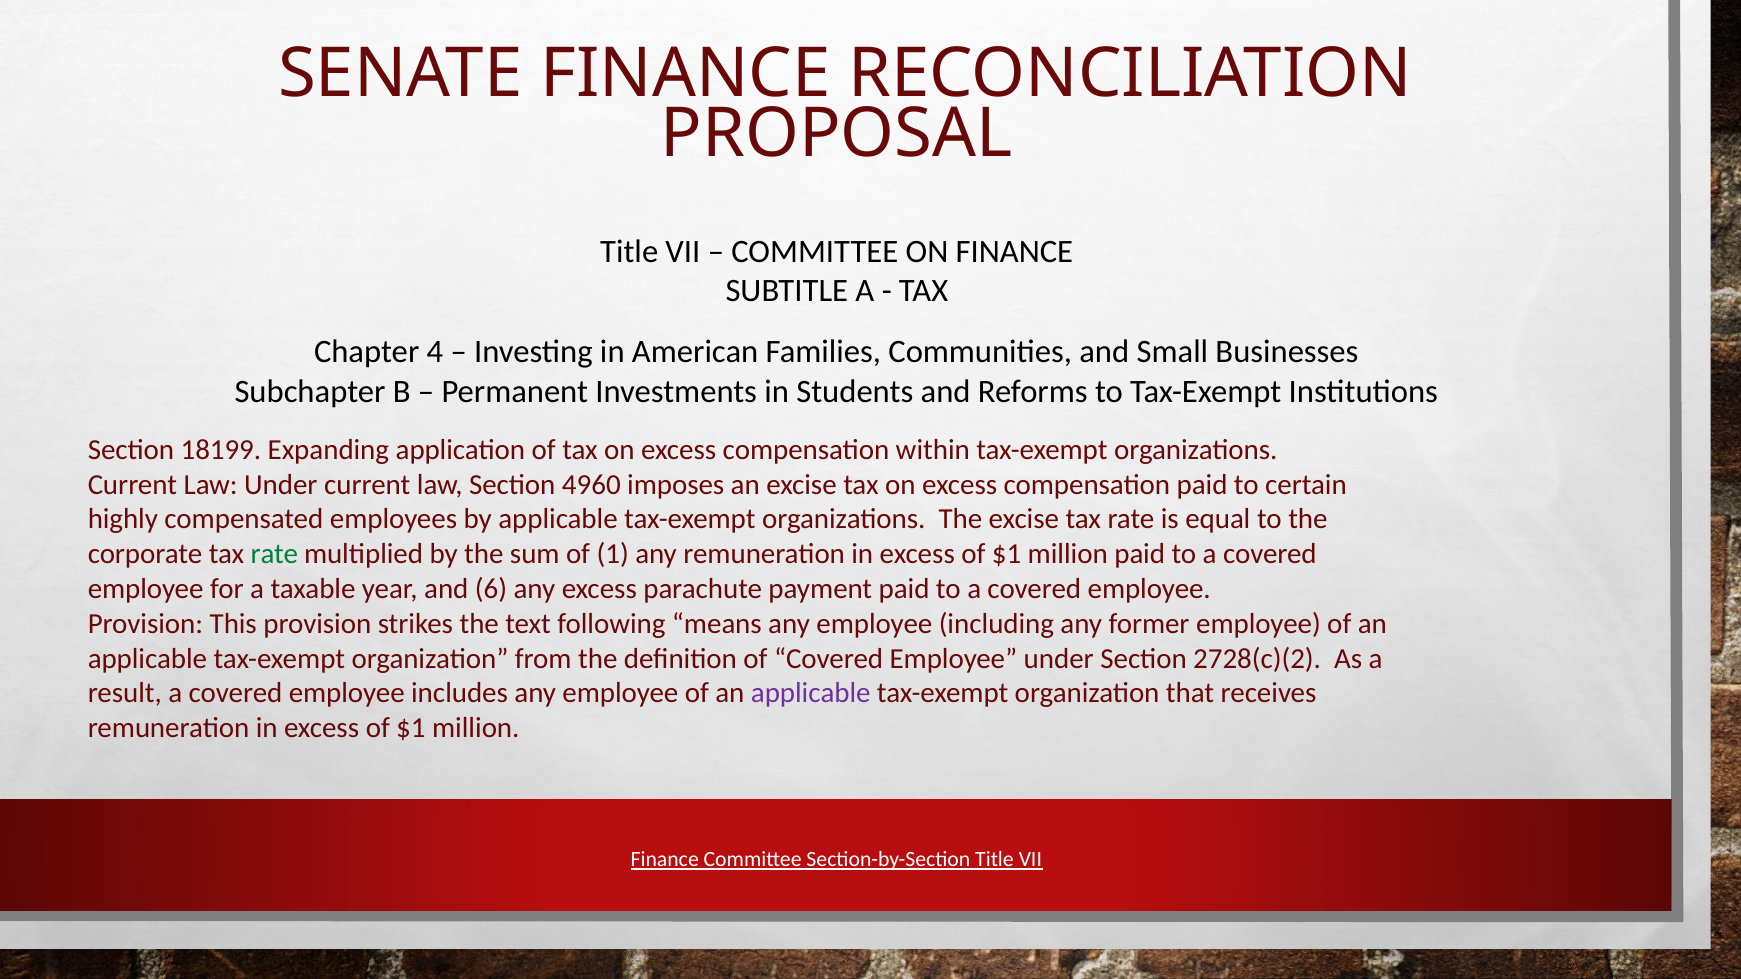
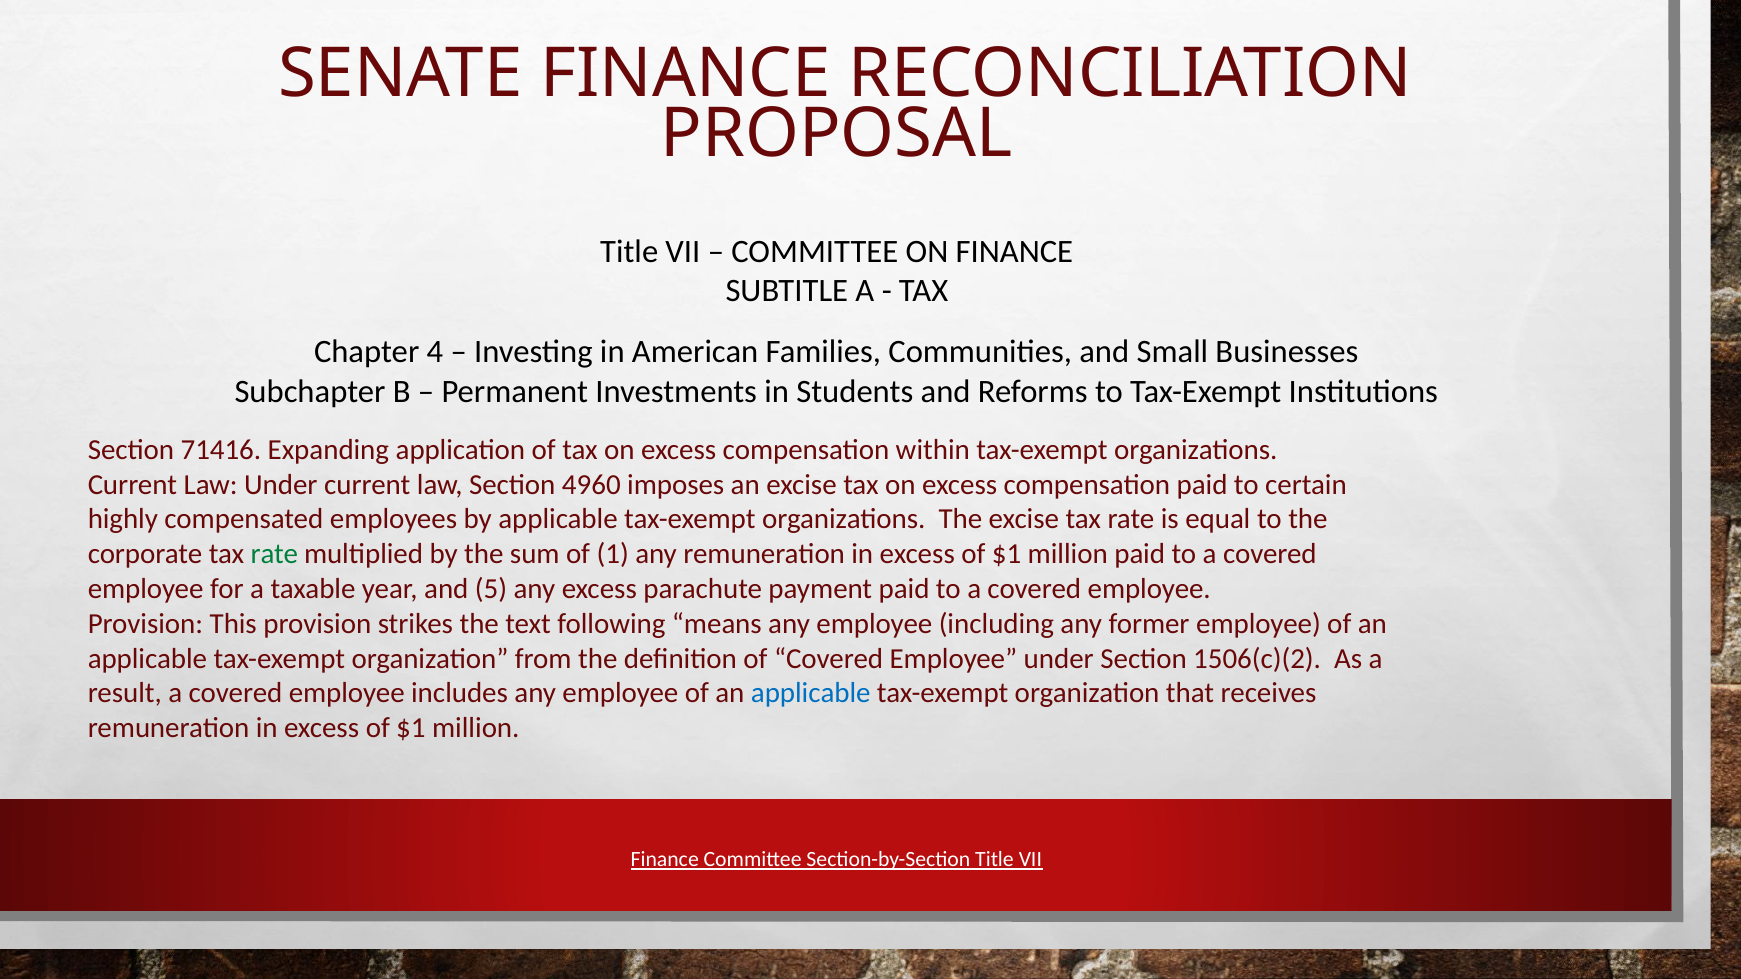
18199: 18199 -> 71416 (221, 450)
6: 6 -> 5 (491, 589)
2728(c)(2: 2728(c)(2 -> 1506(c)(2 (1257, 659)
applicable colour: purple -> blue (811, 694)
